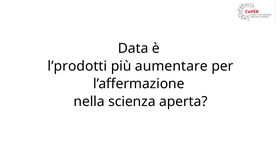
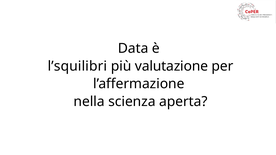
l’prodotti: l’prodotti -> l’squilibri (77, 66)
aumentare: aumentare -> valutazione (172, 66)
